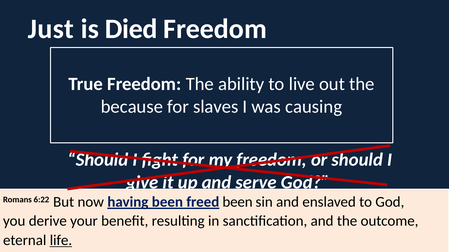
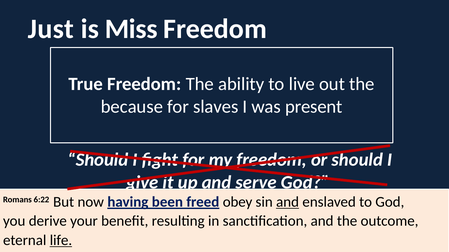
Died: Died -> Miss (131, 29)
causing: causing -> present (314, 107)
been: been -> obey (238, 202)
and underline: none -> present (288, 202)
